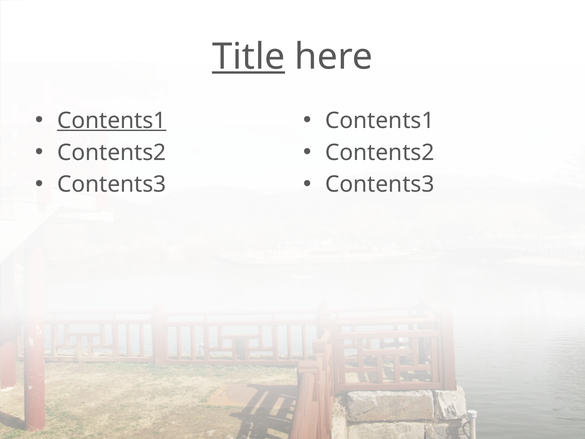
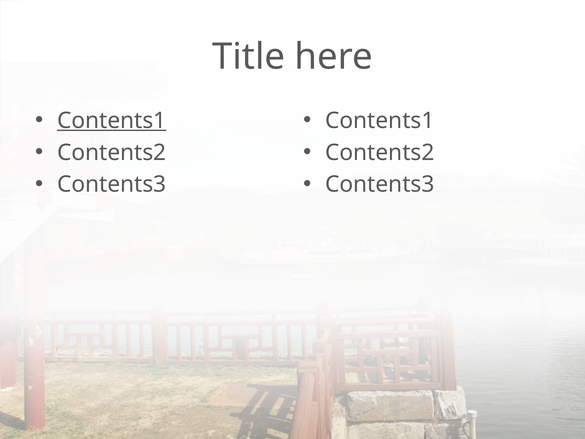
Title underline: present -> none (249, 57)
